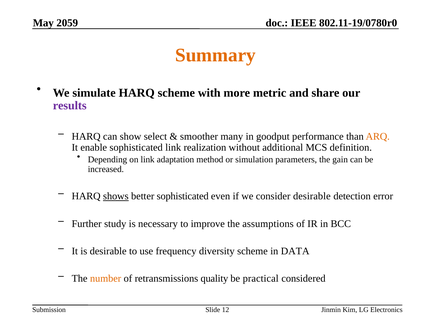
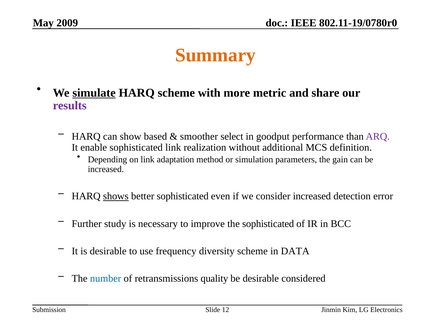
2059: 2059 -> 2009 (67, 23)
simulate underline: none -> present (94, 93)
select: select -> based (155, 137)
many: many -> select (232, 137)
ARQ colour: orange -> purple (378, 137)
consider desirable: desirable -> increased (312, 196)
the assumptions: assumptions -> sophisticated (268, 224)
number colour: orange -> blue (106, 279)
be practical: practical -> desirable (261, 279)
